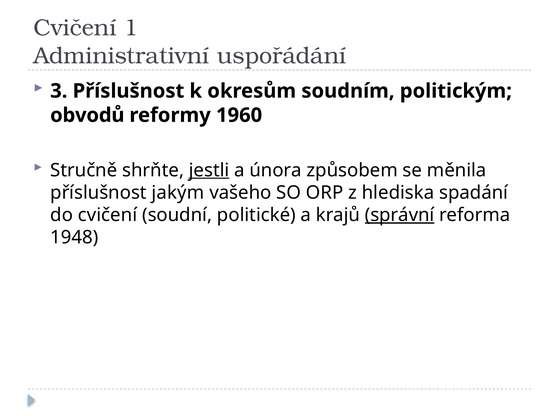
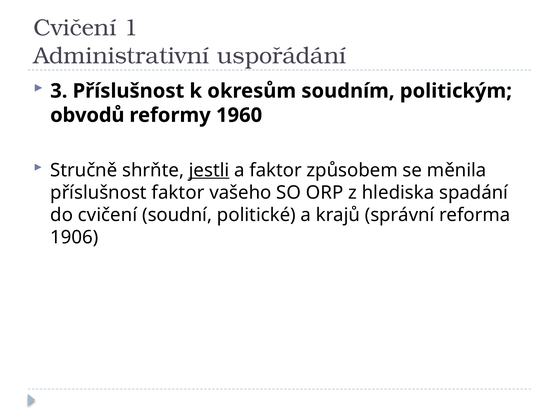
a února: února -> faktor (276, 170)
příslušnost jakým: jakým -> faktor (178, 192)
správní underline: present -> none (400, 215)
1948: 1948 -> 1906 (74, 237)
